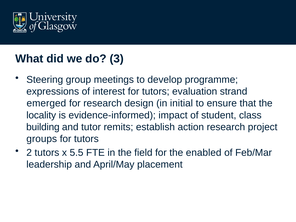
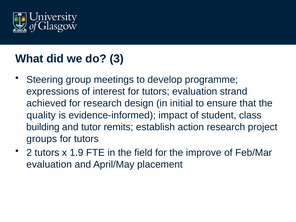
emerged: emerged -> achieved (46, 103)
locality: locality -> quality (41, 115)
5.5: 5.5 -> 1.9 (77, 153)
enabled: enabled -> improve (204, 153)
leadership: leadership -> evaluation (49, 164)
